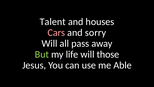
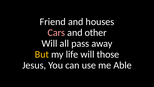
Talent: Talent -> Friend (53, 22)
sorry: sorry -> other (96, 32)
But colour: light green -> yellow (42, 54)
